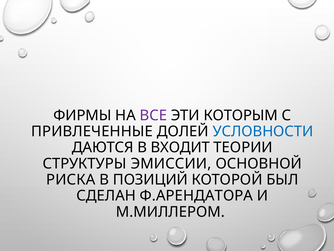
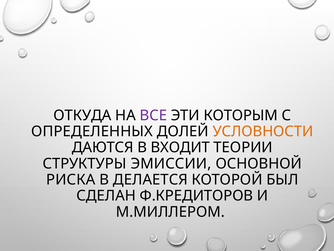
ФИРМЫ: ФИРМЫ -> ОТКУДА (82, 115)
ПРИВЛЕЧЕННЫЕ: ПРИВЛЕЧЕННЫЕ -> ОПРЕДЕЛЕННЫХ (92, 131)
УСЛОВНОСТИ colour: blue -> orange (263, 131)
ПОЗИЦИЙ: ПОЗИЦИЙ -> ДЕЛАЕТСЯ (150, 179)
Ф.АРЕНДАТОРА: Ф.АРЕНДАТОРА -> Ф.КРЕДИТОРОВ (196, 195)
